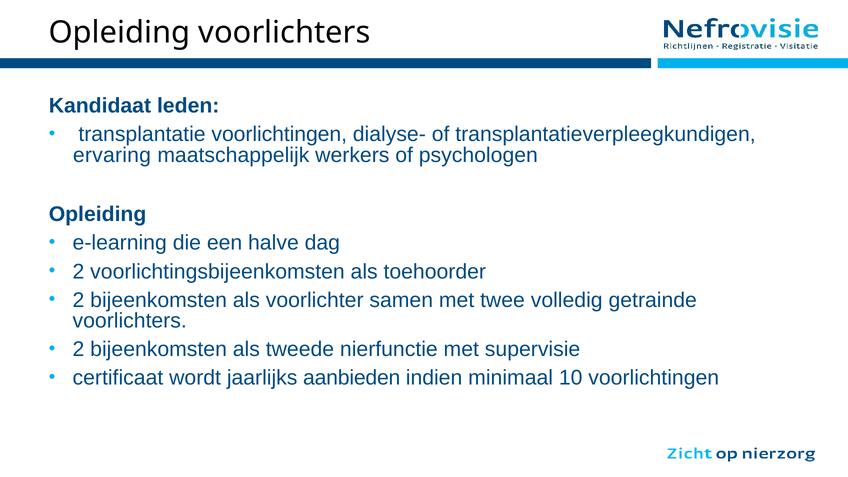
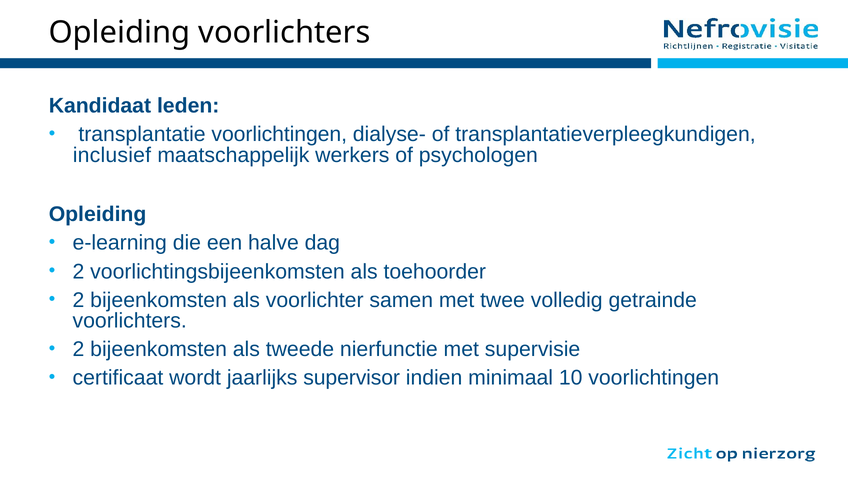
ervaring: ervaring -> inclusief (112, 155)
aanbieden: aanbieden -> supervisor (352, 378)
